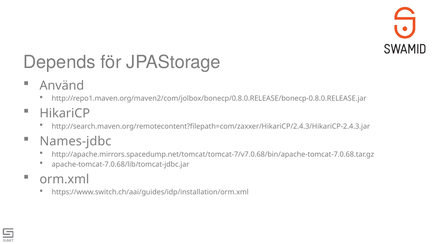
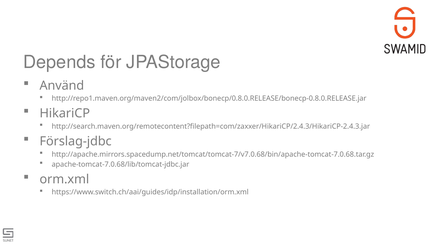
Names-jdbc: Names-jdbc -> Förslag-jdbc (76, 141)
